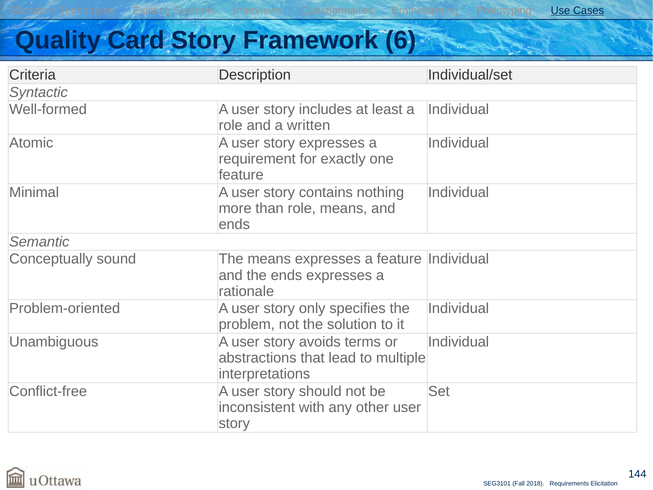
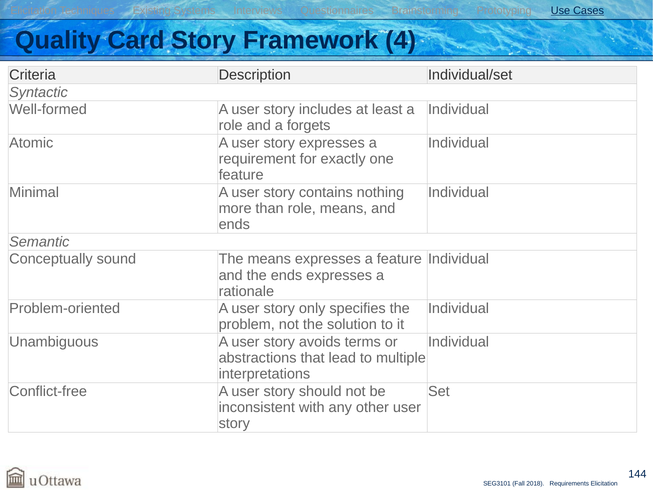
6: 6 -> 4 (401, 40)
written: written -> forgets (309, 126)
